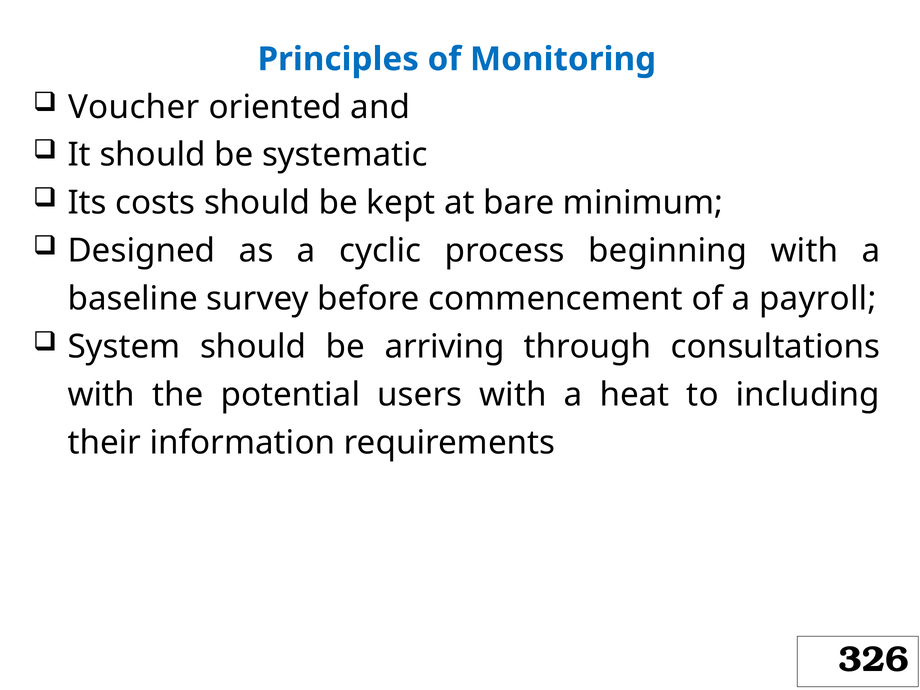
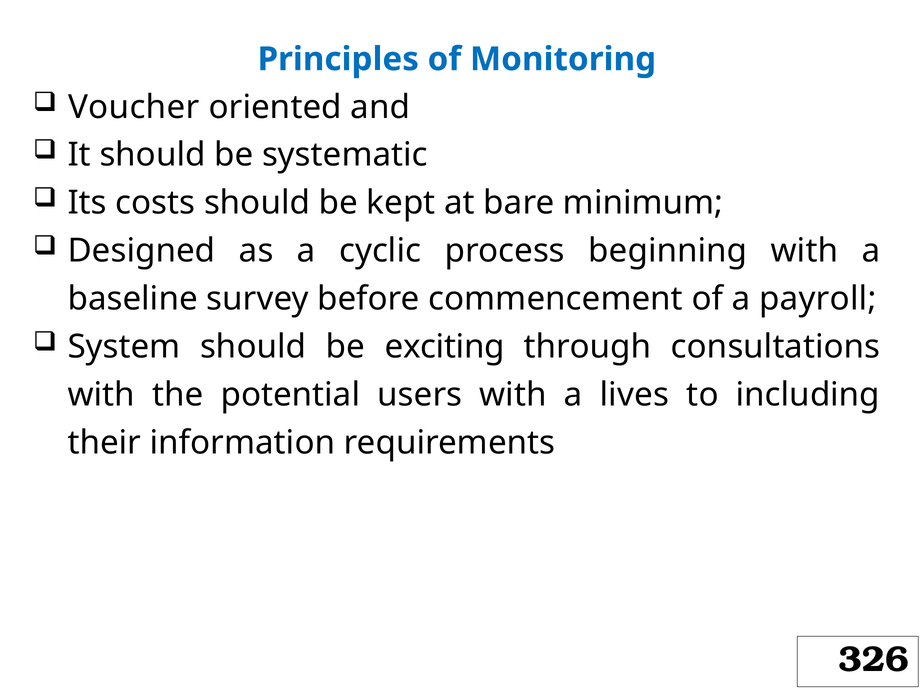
arriving: arriving -> exciting (445, 347)
heat: heat -> lives (634, 395)
